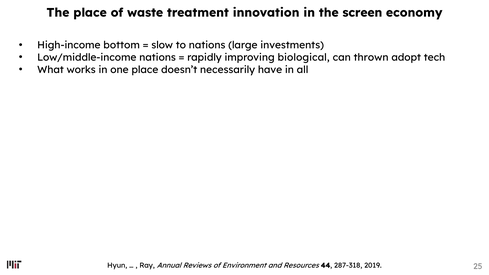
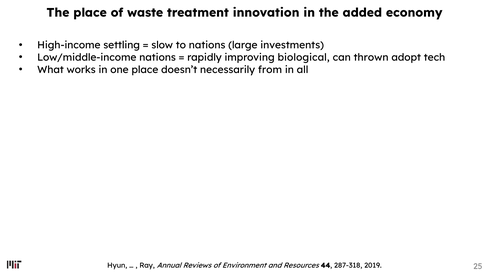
screen: screen -> added (362, 13)
bottom: bottom -> settling (122, 45)
have: have -> from (270, 70)
